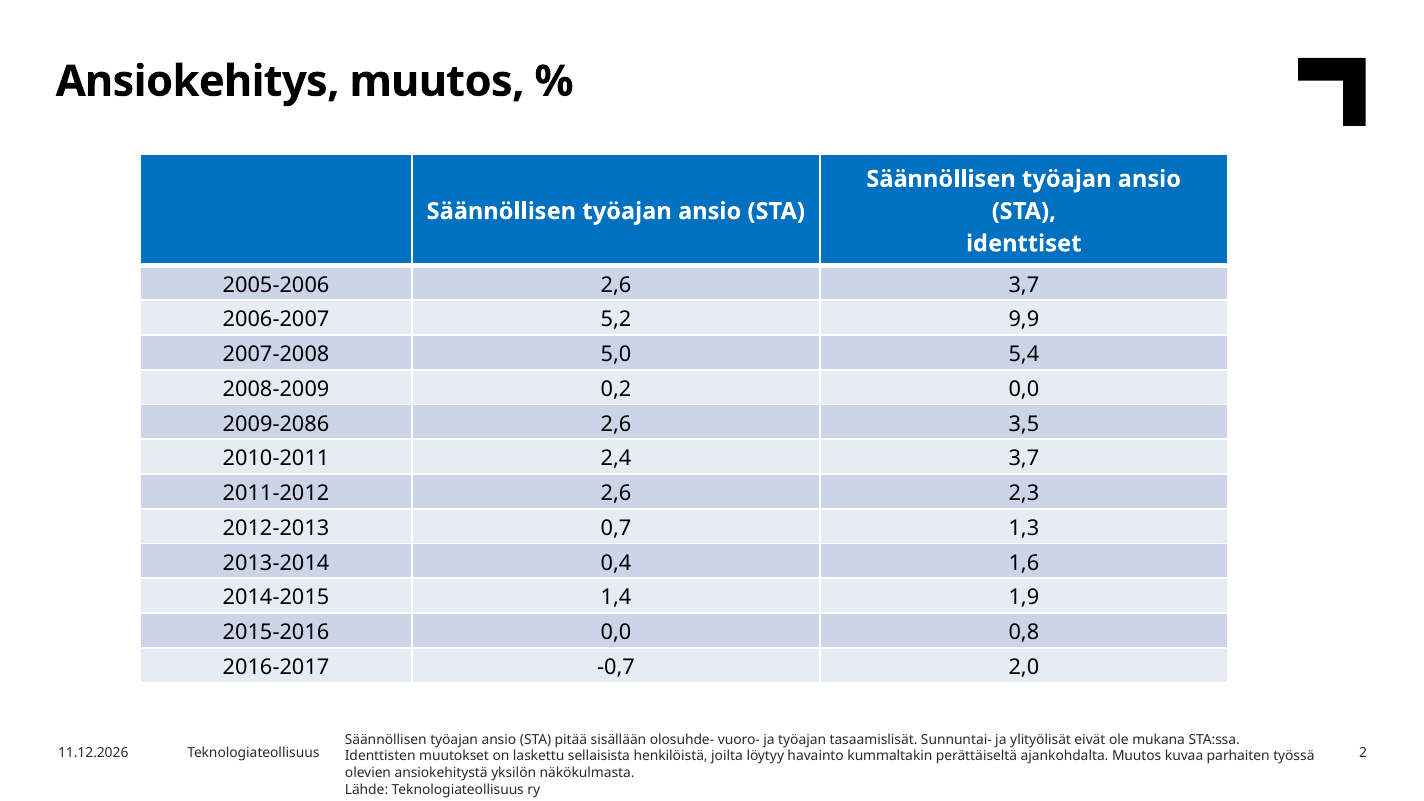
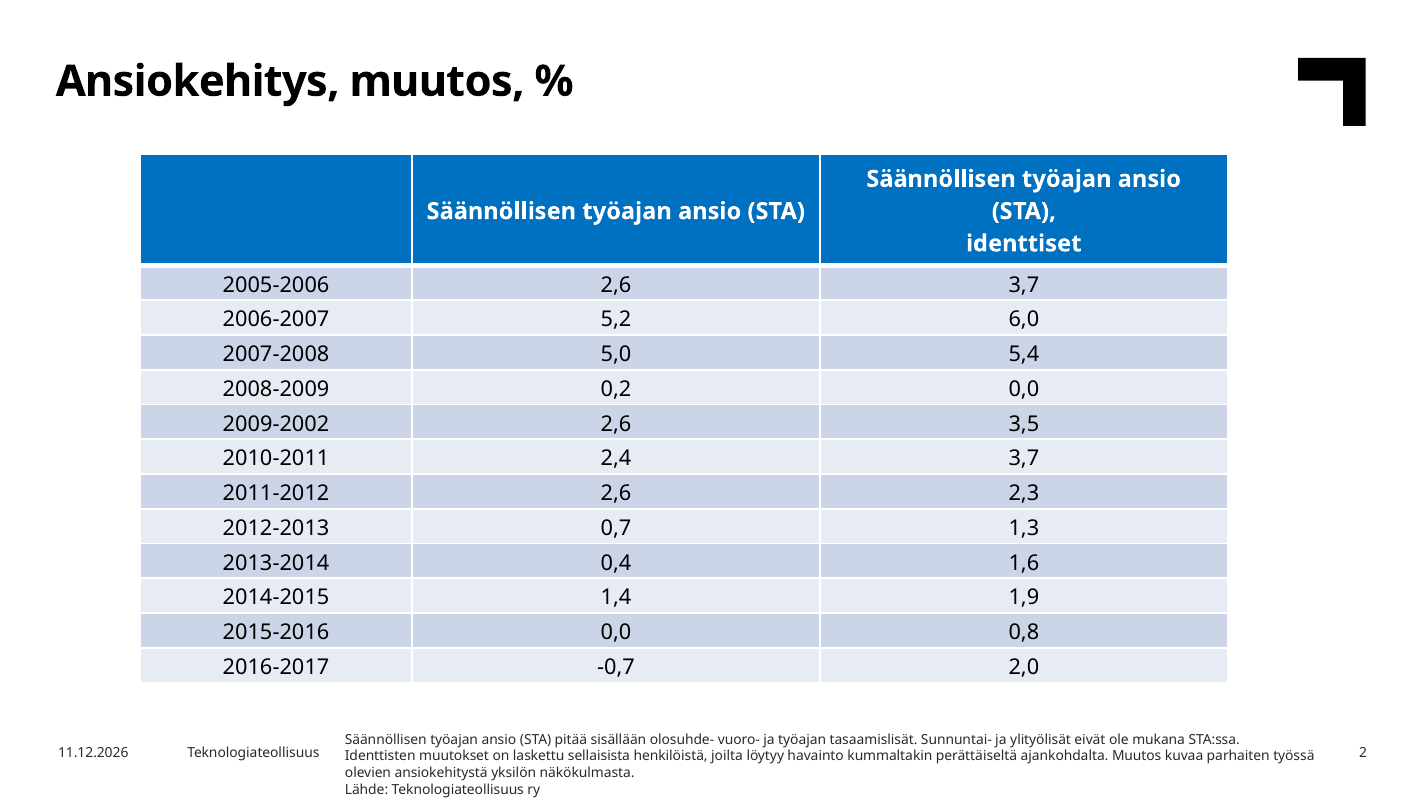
9,9: 9,9 -> 6,0 (1024, 320)
2009-2086: 2009-2086 -> 2009-2002 (276, 424)
